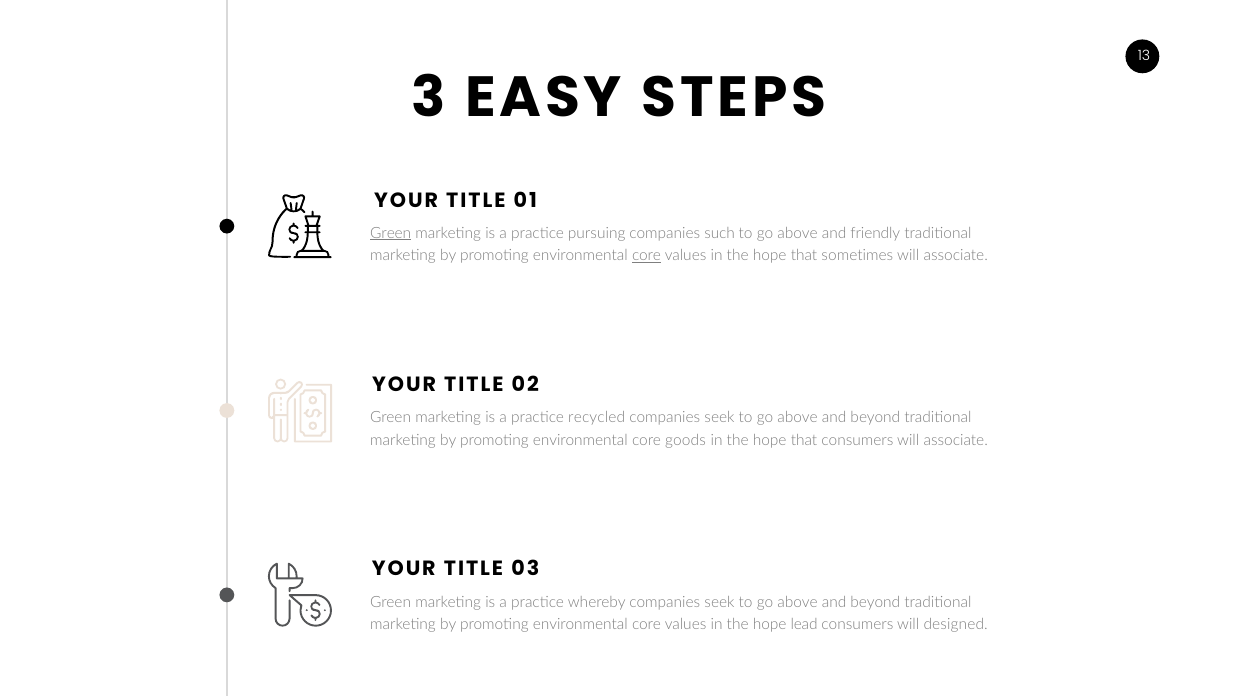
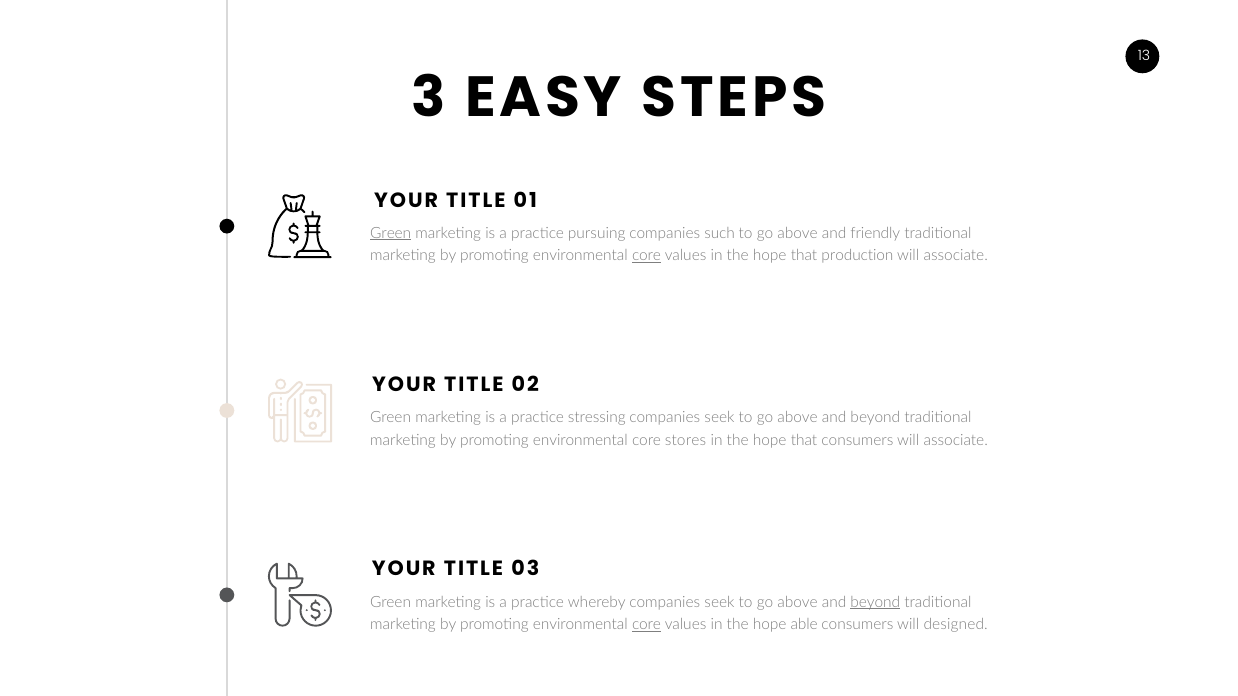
sometimes: sometimes -> production (857, 256)
recycled: recycled -> stressing (597, 418)
goods: goods -> stores (685, 441)
beyond underline: none -> present (875, 602)
core underline: none -> present (647, 625)
lead: lead -> able (804, 625)
